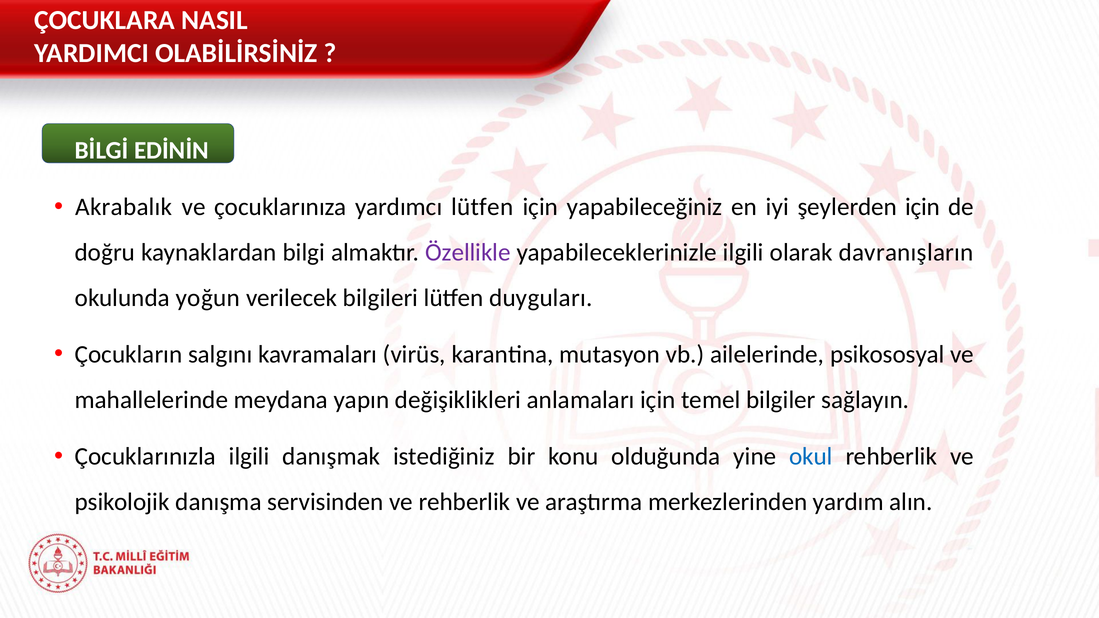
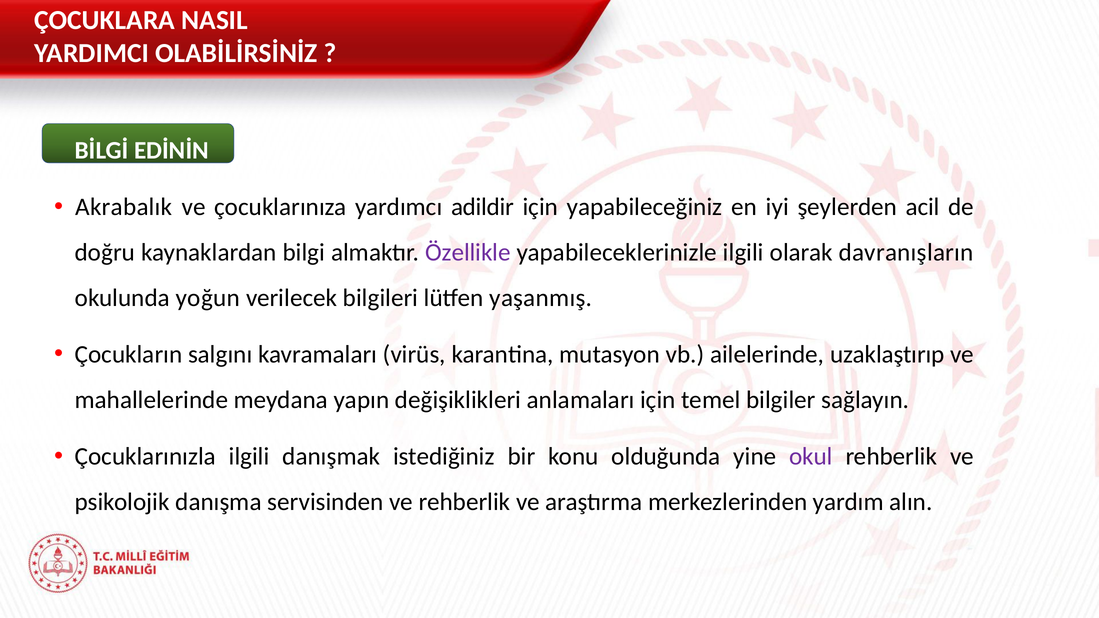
yardımcı lütfen: lütfen -> adildir (483, 207)
şeylerden için: için -> acil (923, 207)
duyguları: duyguları -> yaşanmış (541, 298)
psikososyal: psikososyal -> uzaklaştırıp (887, 355)
okul colour: blue -> purple (811, 457)
